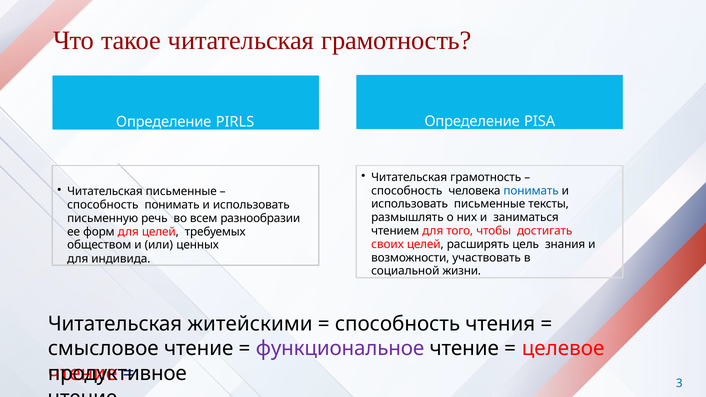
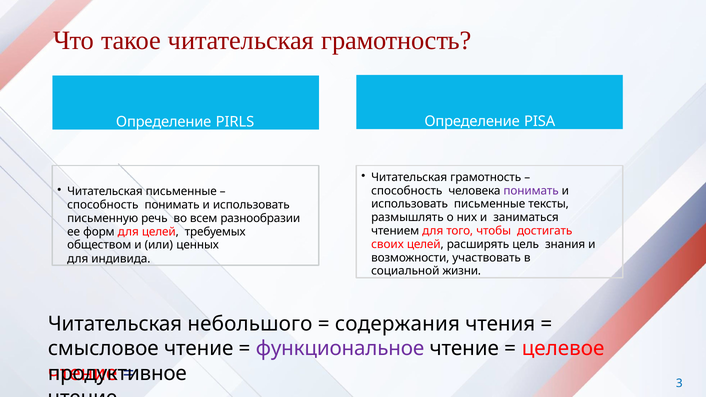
понимать colour: blue -> purple (531, 191)
житейскими: житейскими -> небольшого (250, 324)
способность: способность -> содержания (397, 324)
